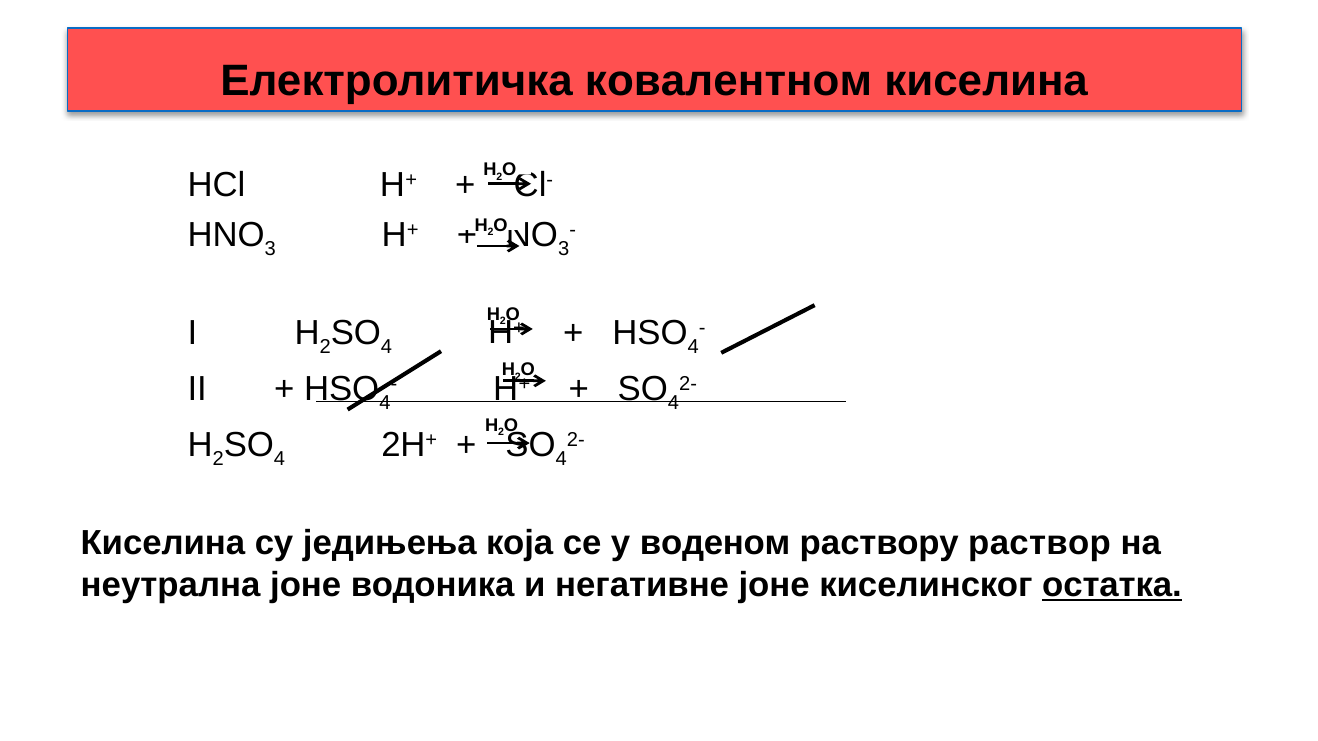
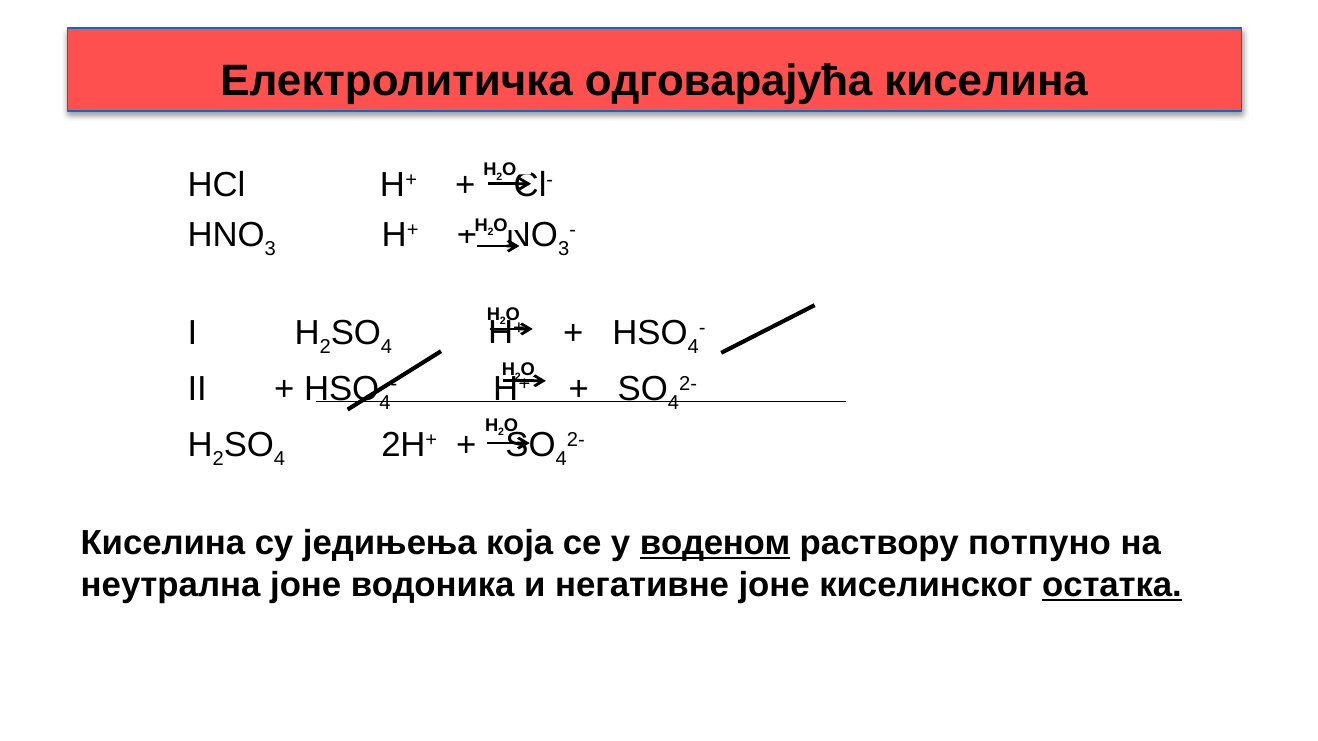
ковалентном: ковалентном -> одговарајућа (729, 81)
воденом underline: none -> present (715, 543)
раствор: раствор -> потпуно (1040, 543)
